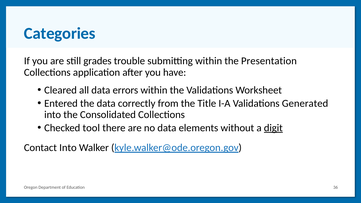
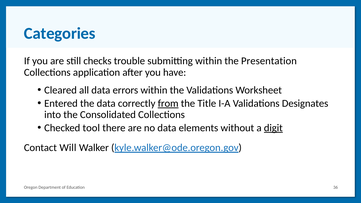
grades: grades -> checks (97, 61)
from underline: none -> present (168, 103)
Generated: Generated -> Designates (305, 103)
Contact Into: Into -> Will (68, 148)
